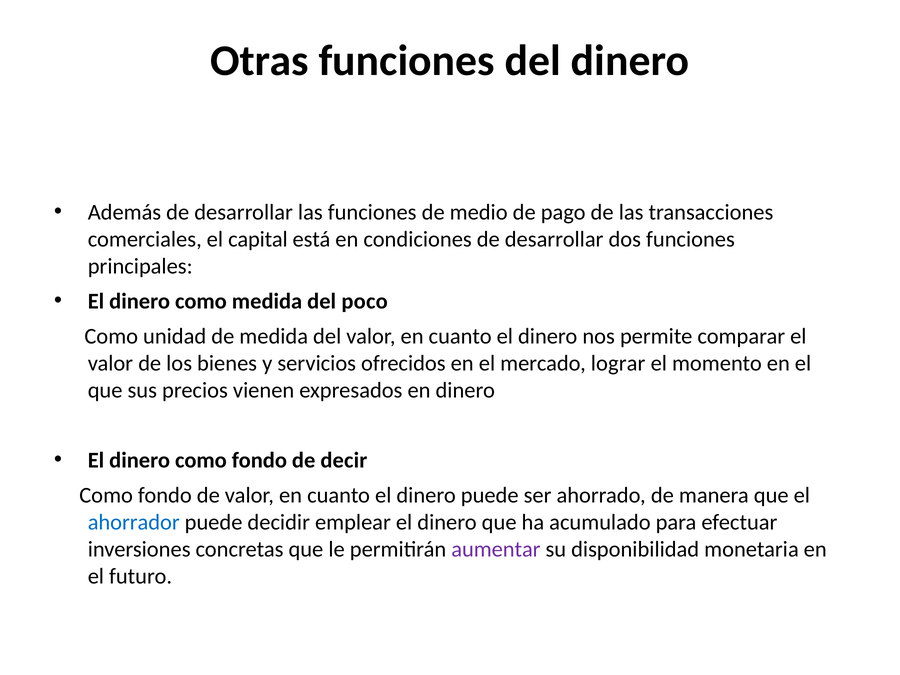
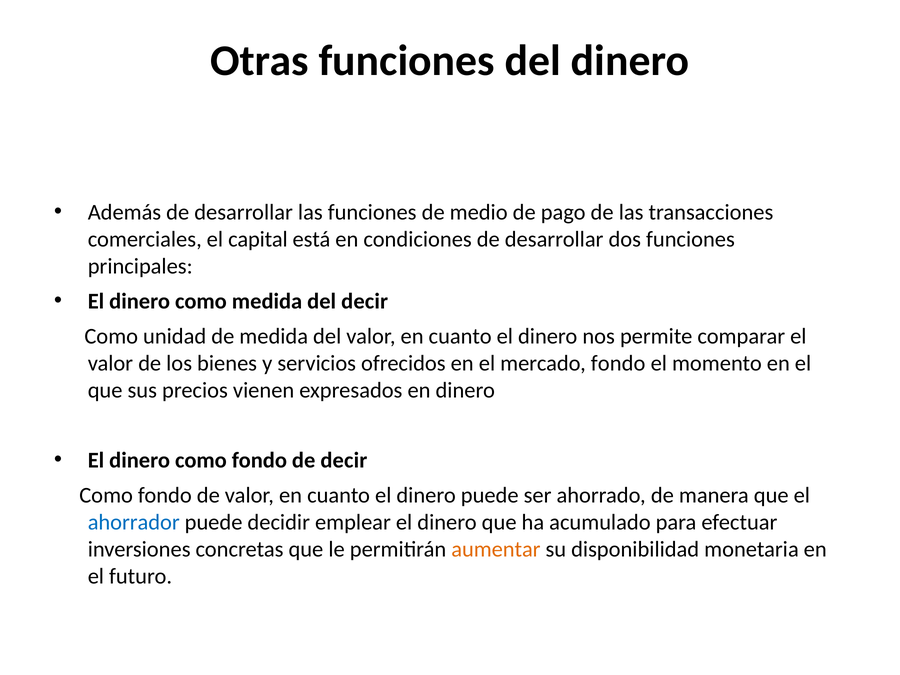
del poco: poco -> decir (365, 301)
mercado lograr: lograr -> fondo (618, 363)
aumentar colour: purple -> orange (496, 549)
